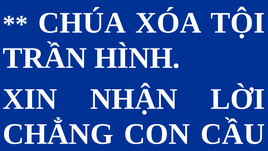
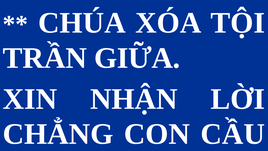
HÌNH: HÌNH -> GIỮA (137, 58)
